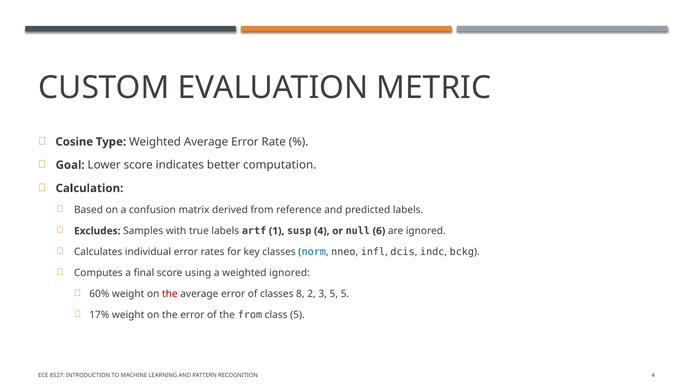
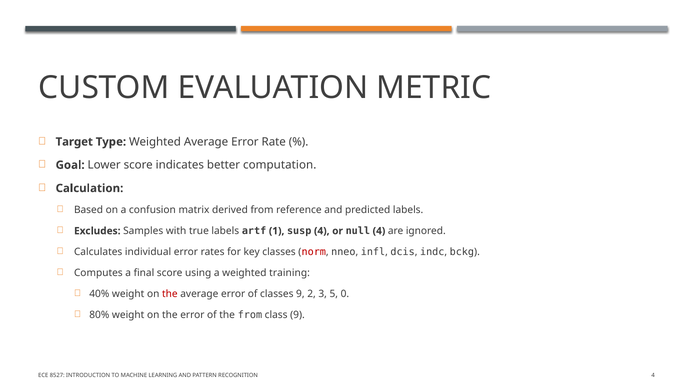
Cosine: Cosine -> Target (74, 142)
null 6: 6 -> 4 (379, 231)
norm colour: blue -> red (314, 252)
weighted ignored: ignored -> training (290, 273)
60%: 60% -> 40% (99, 294)
classes 8: 8 -> 9 (300, 294)
5 5: 5 -> 0 (345, 294)
17%: 17% -> 80% (99, 315)
class 5: 5 -> 9 (297, 315)
